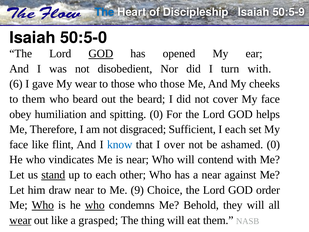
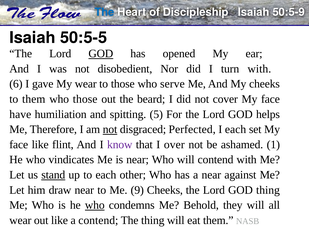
50:5-0: 50:5-0 -> 50:5-5 (84, 38)
who those: those -> serve (172, 84)
who beard: beard -> those (85, 99)
obey: obey -> have (20, 114)
spitting 0: 0 -> 5 (156, 114)
not underline: none -> present (110, 129)
Sufficient: Sufficient -> Perfected (192, 129)
know colour: blue -> purple (120, 144)
ashamed 0: 0 -> 1 (273, 144)
9 Choice: Choice -> Cheeks (165, 190)
GOD order: order -> thing (268, 190)
Who underline: present -> none (43, 205)
wear underline: present -> none (20, 220)
a grasped: grasped -> contend (98, 220)
